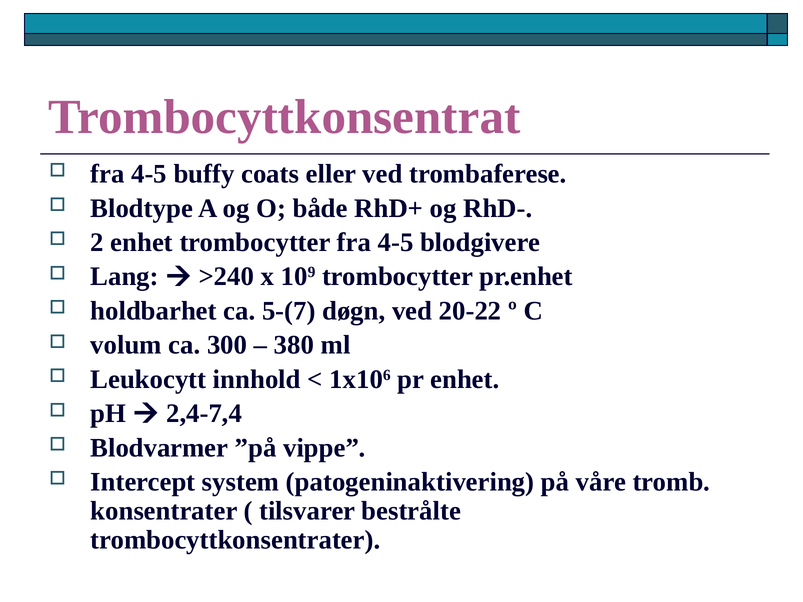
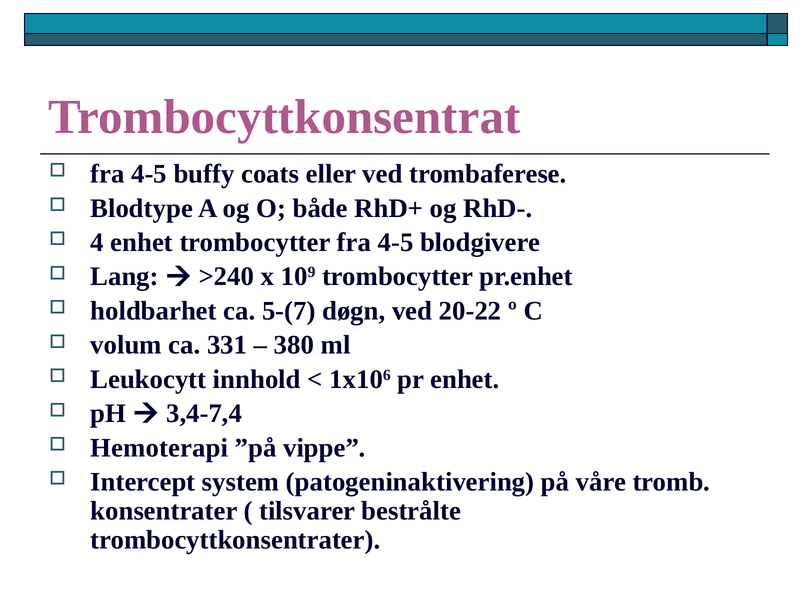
2: 2 -> 4 (97, 243)
300: 300 -> 331 (227, 345)
2,4-7,4: 2,4-7,4 -> 3,4-7,4 (204, 414)
Blodvarmer: Blodvarmer -> Hemoterapi (159, 448)
